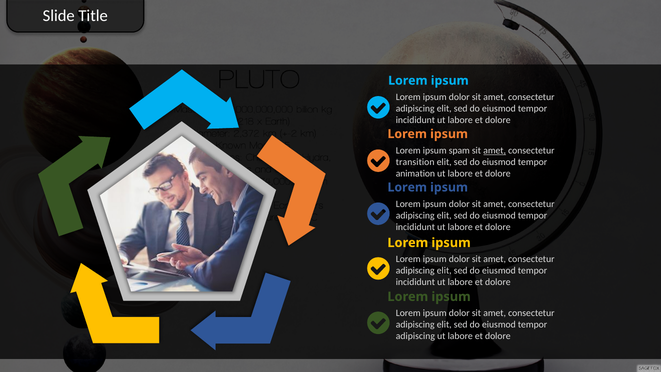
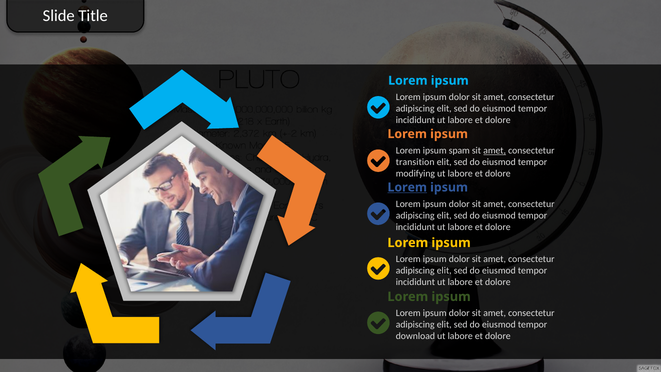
animation: animation -> modifying (415, 174)
Lorem underline: none -> present (407, 187)
adipiscing: adipiscing -> download (415, 336)
